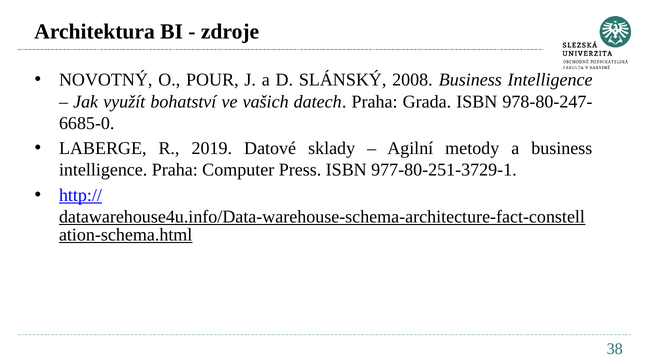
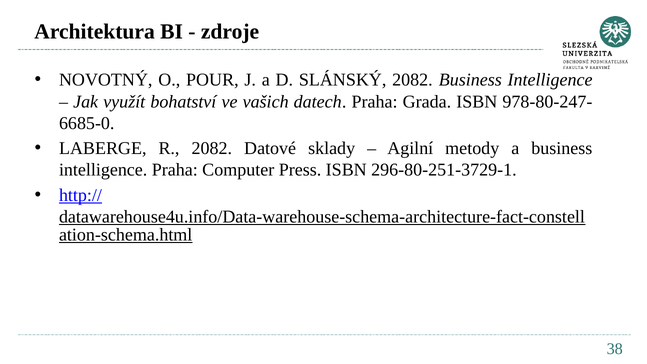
SLÁNSKÝ 2008: 2008 -> 2082 (412, 80)
R 2019: 2019 -> 2082 (212, 148)
977-80-251-3729-1: 977-80-251-3729-1 -> 296-80-251-3729-1 (444, 170)
